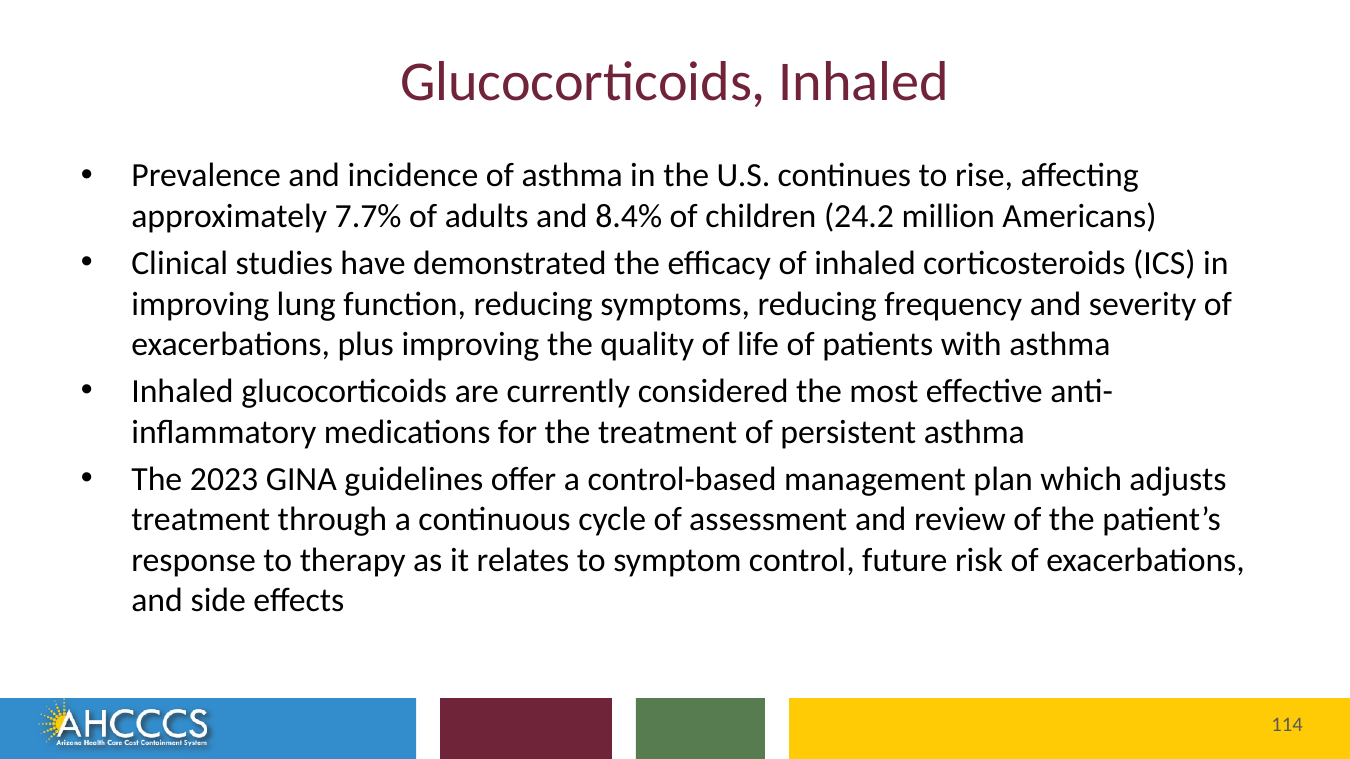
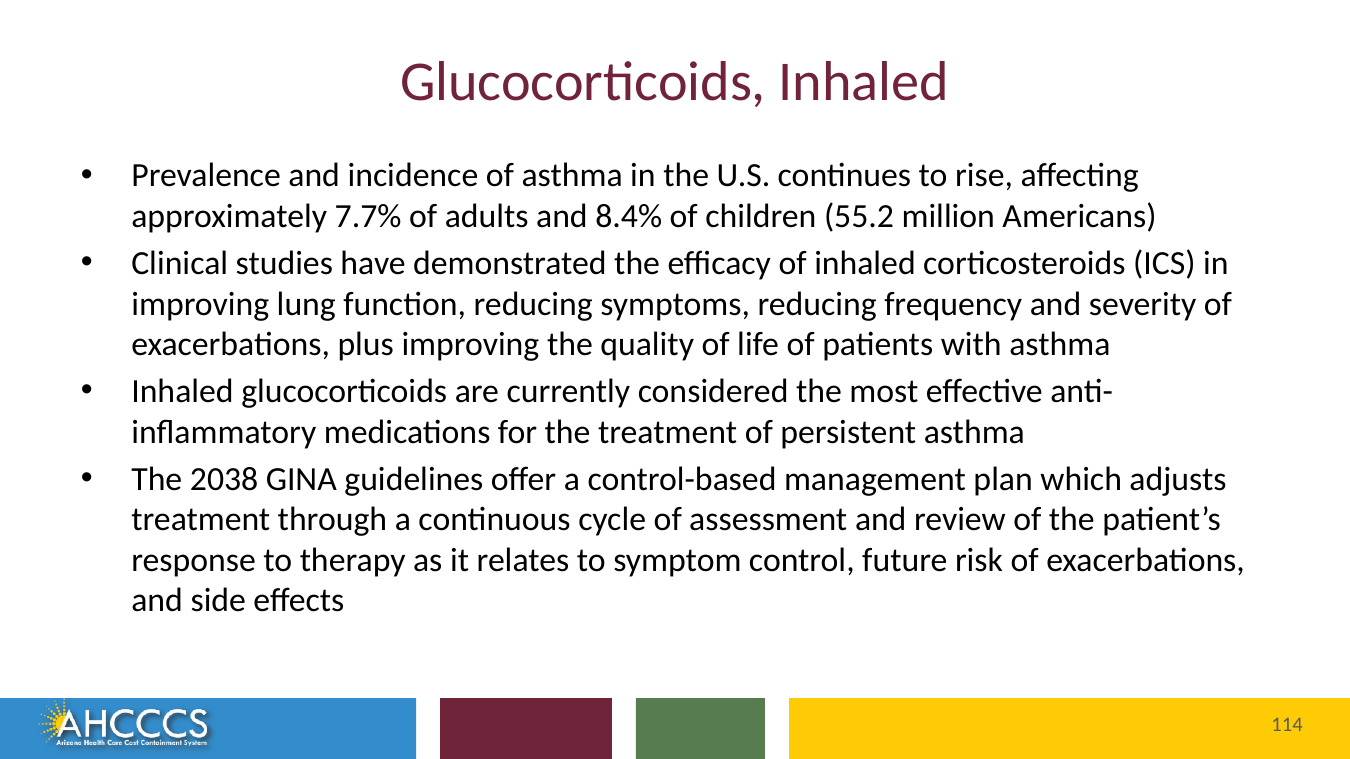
24.2: 24.2 -> 55.2 (859, 216)
2023: 2023 -> 2038 (224, 480)
